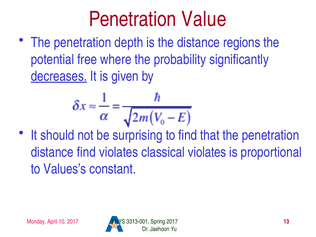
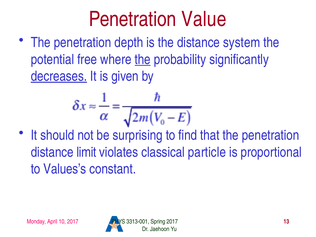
regions: regions -> system (242, 43)
the underline: none -> present (143, 59)
distance find: find -> limit (86, 152)
classical violates: violates -> particle (207, 152)
